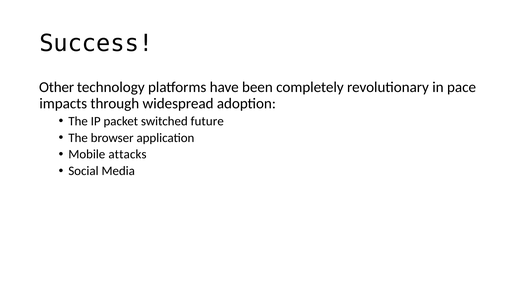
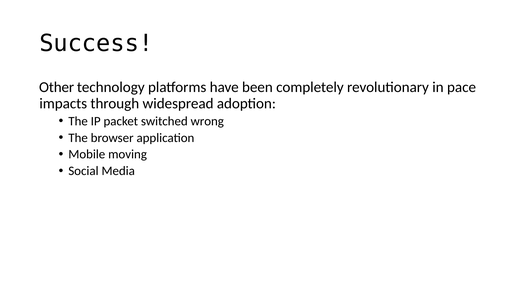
future: future -> wrong (207, 121)
attacks: attacks -> moving (128, 155)
